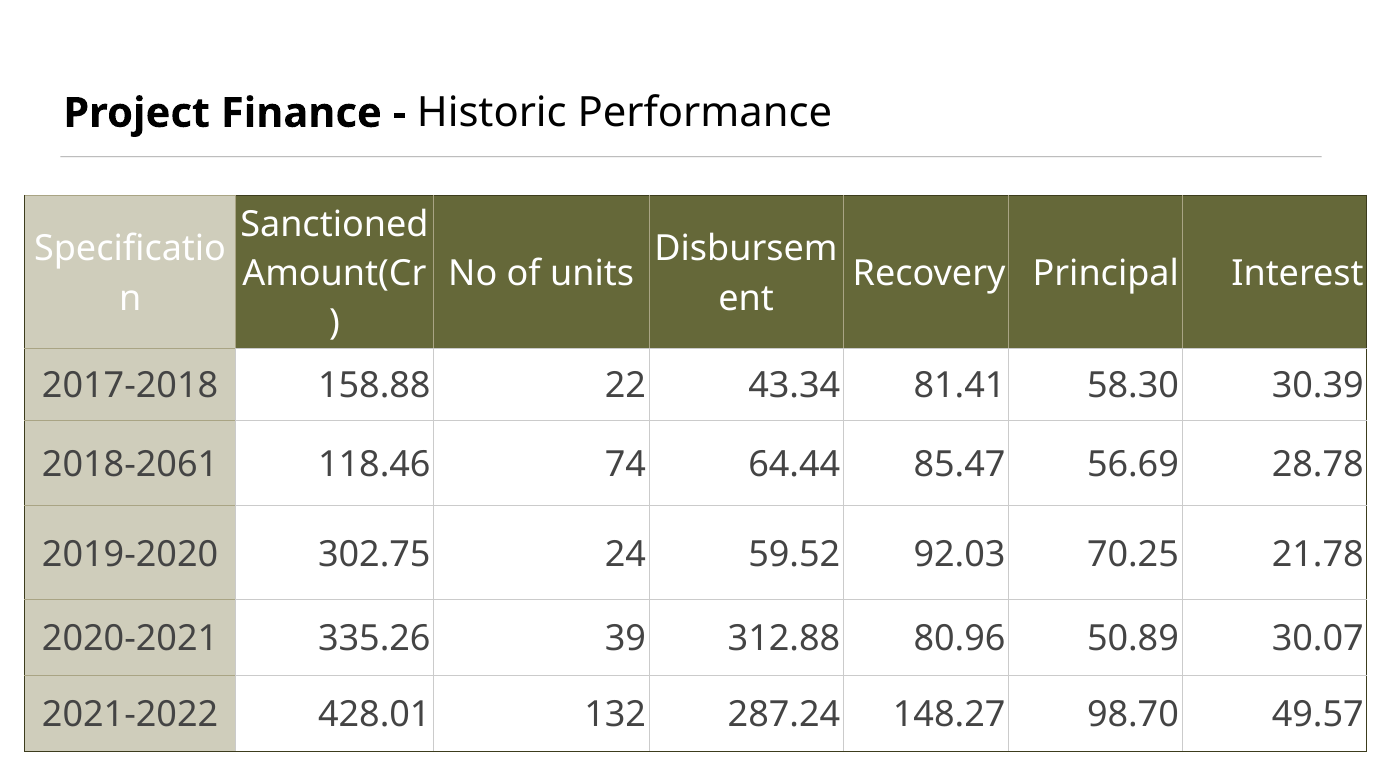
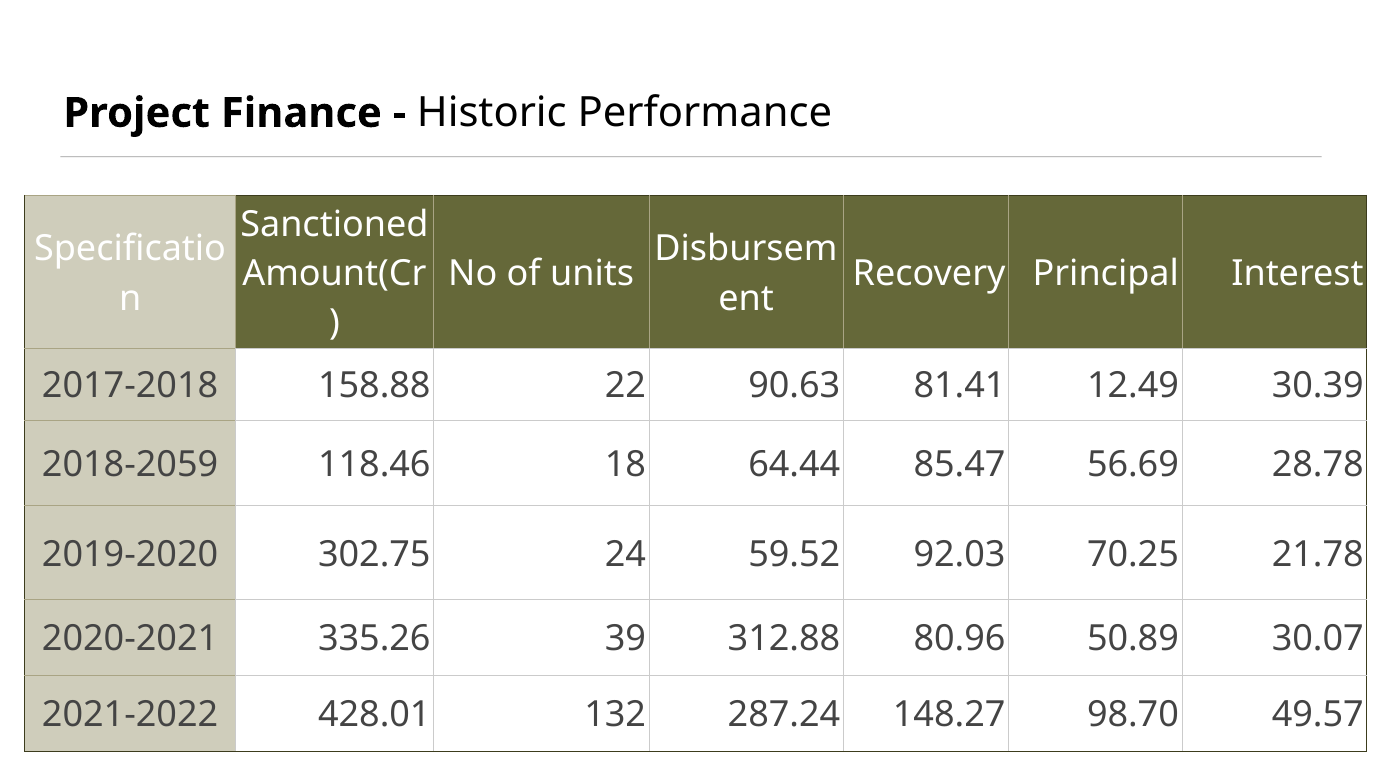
43.34: 43.34 -> 90.63 (794, 386)
58.30: 58.30 -> 12.49 (1133, 386)
2018-2061: 2018-2061 -> 2018-2059 (130, 465)
74: 74 -> 18 (625, 465)
